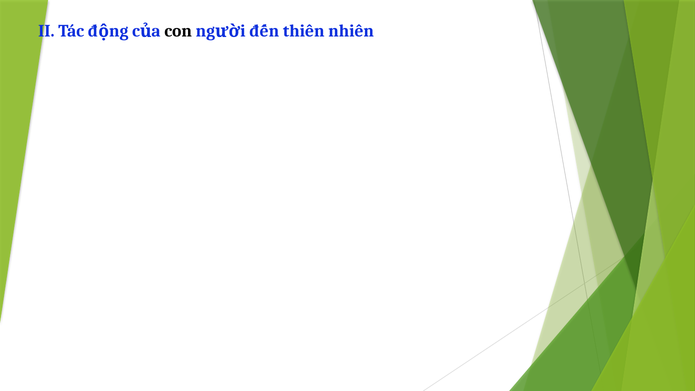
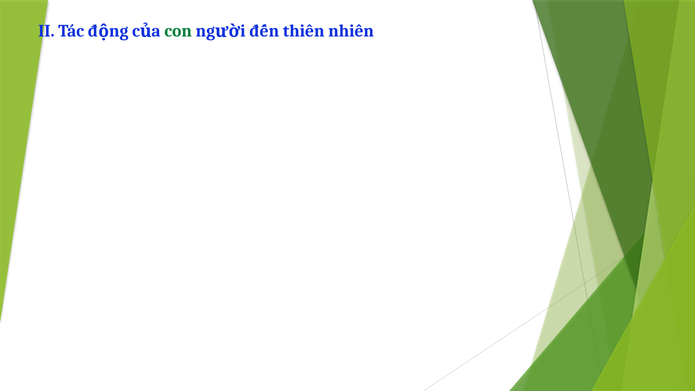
con colour: black -> green (178, 31)
